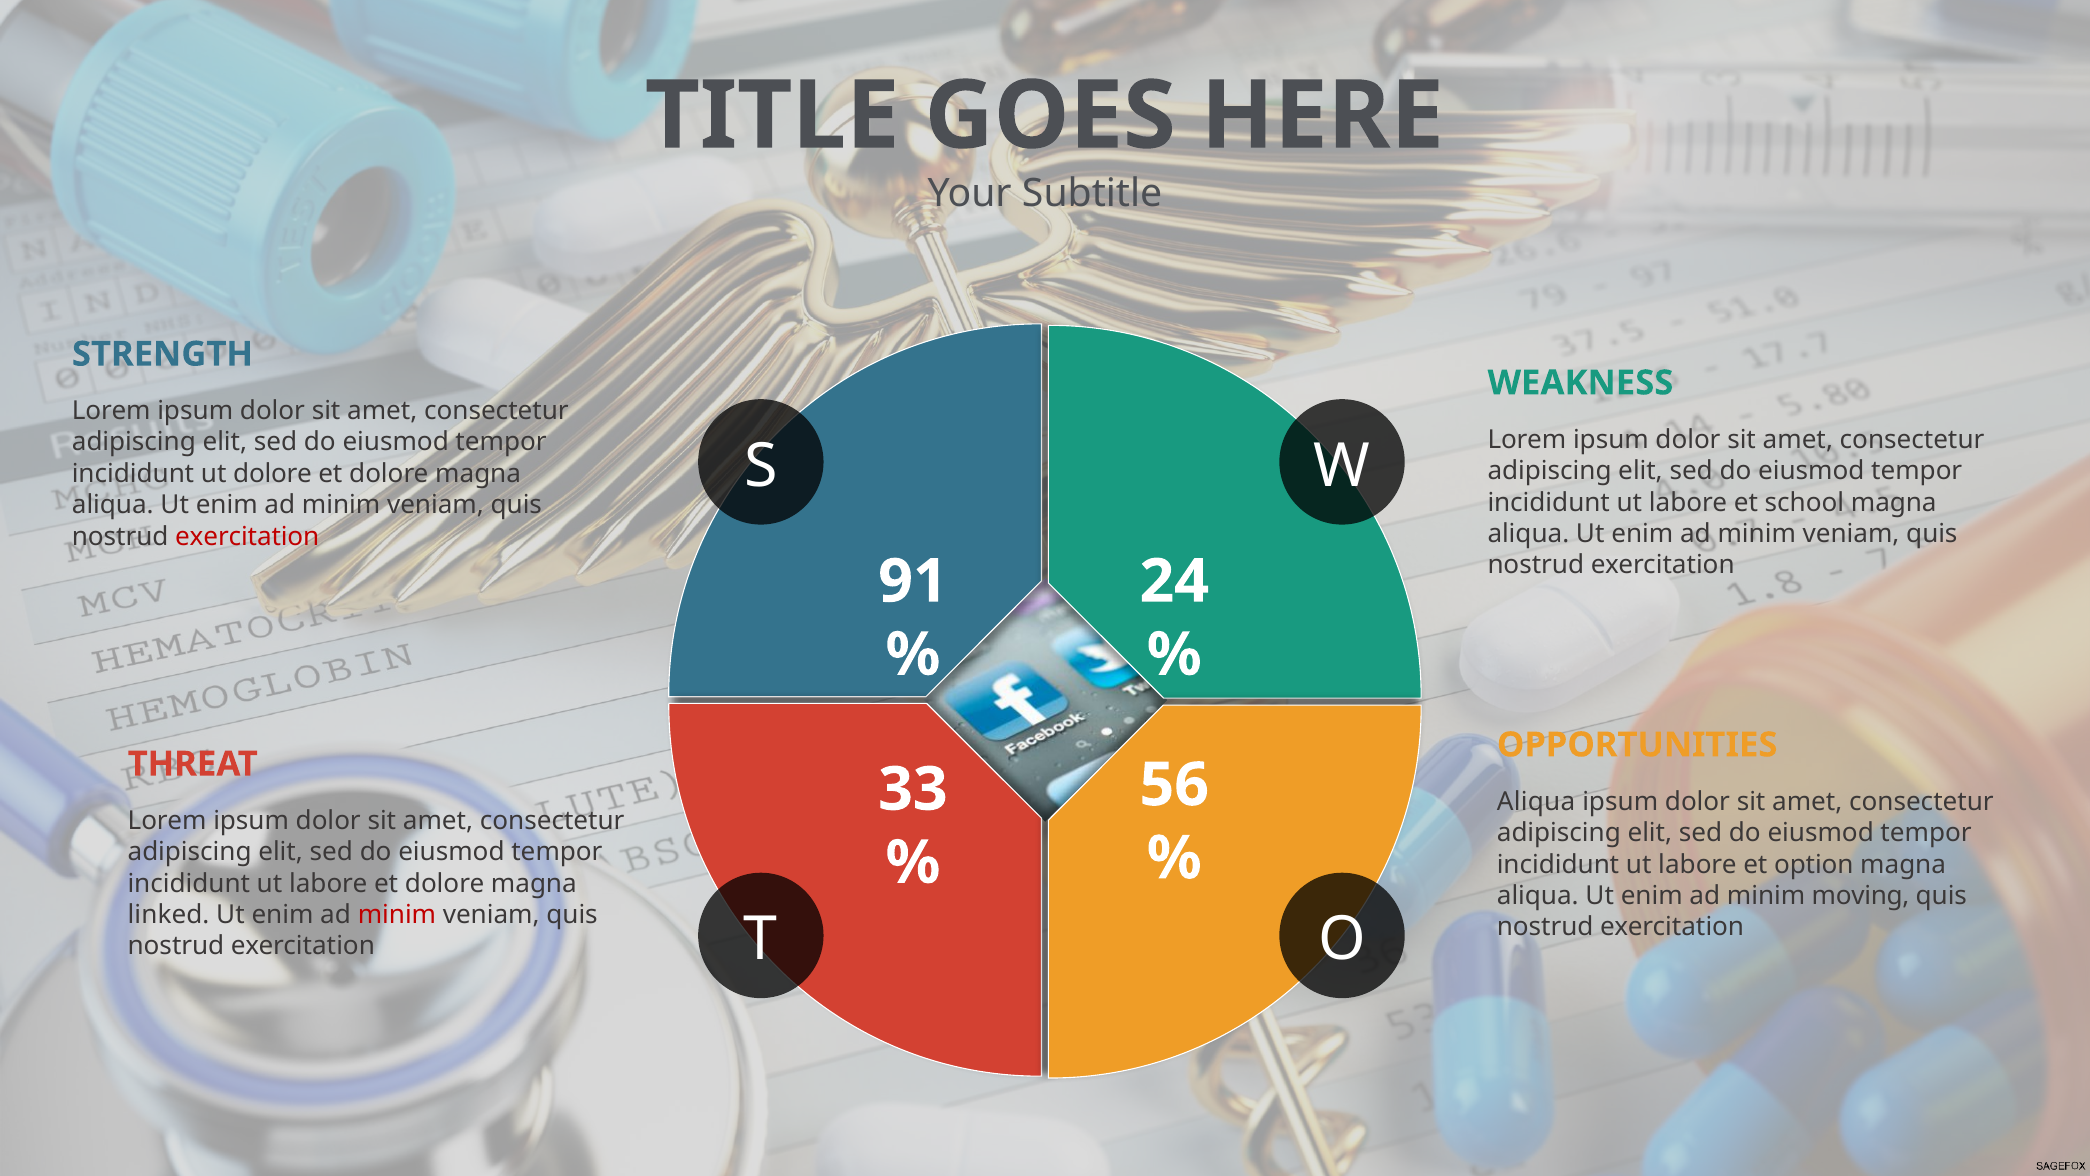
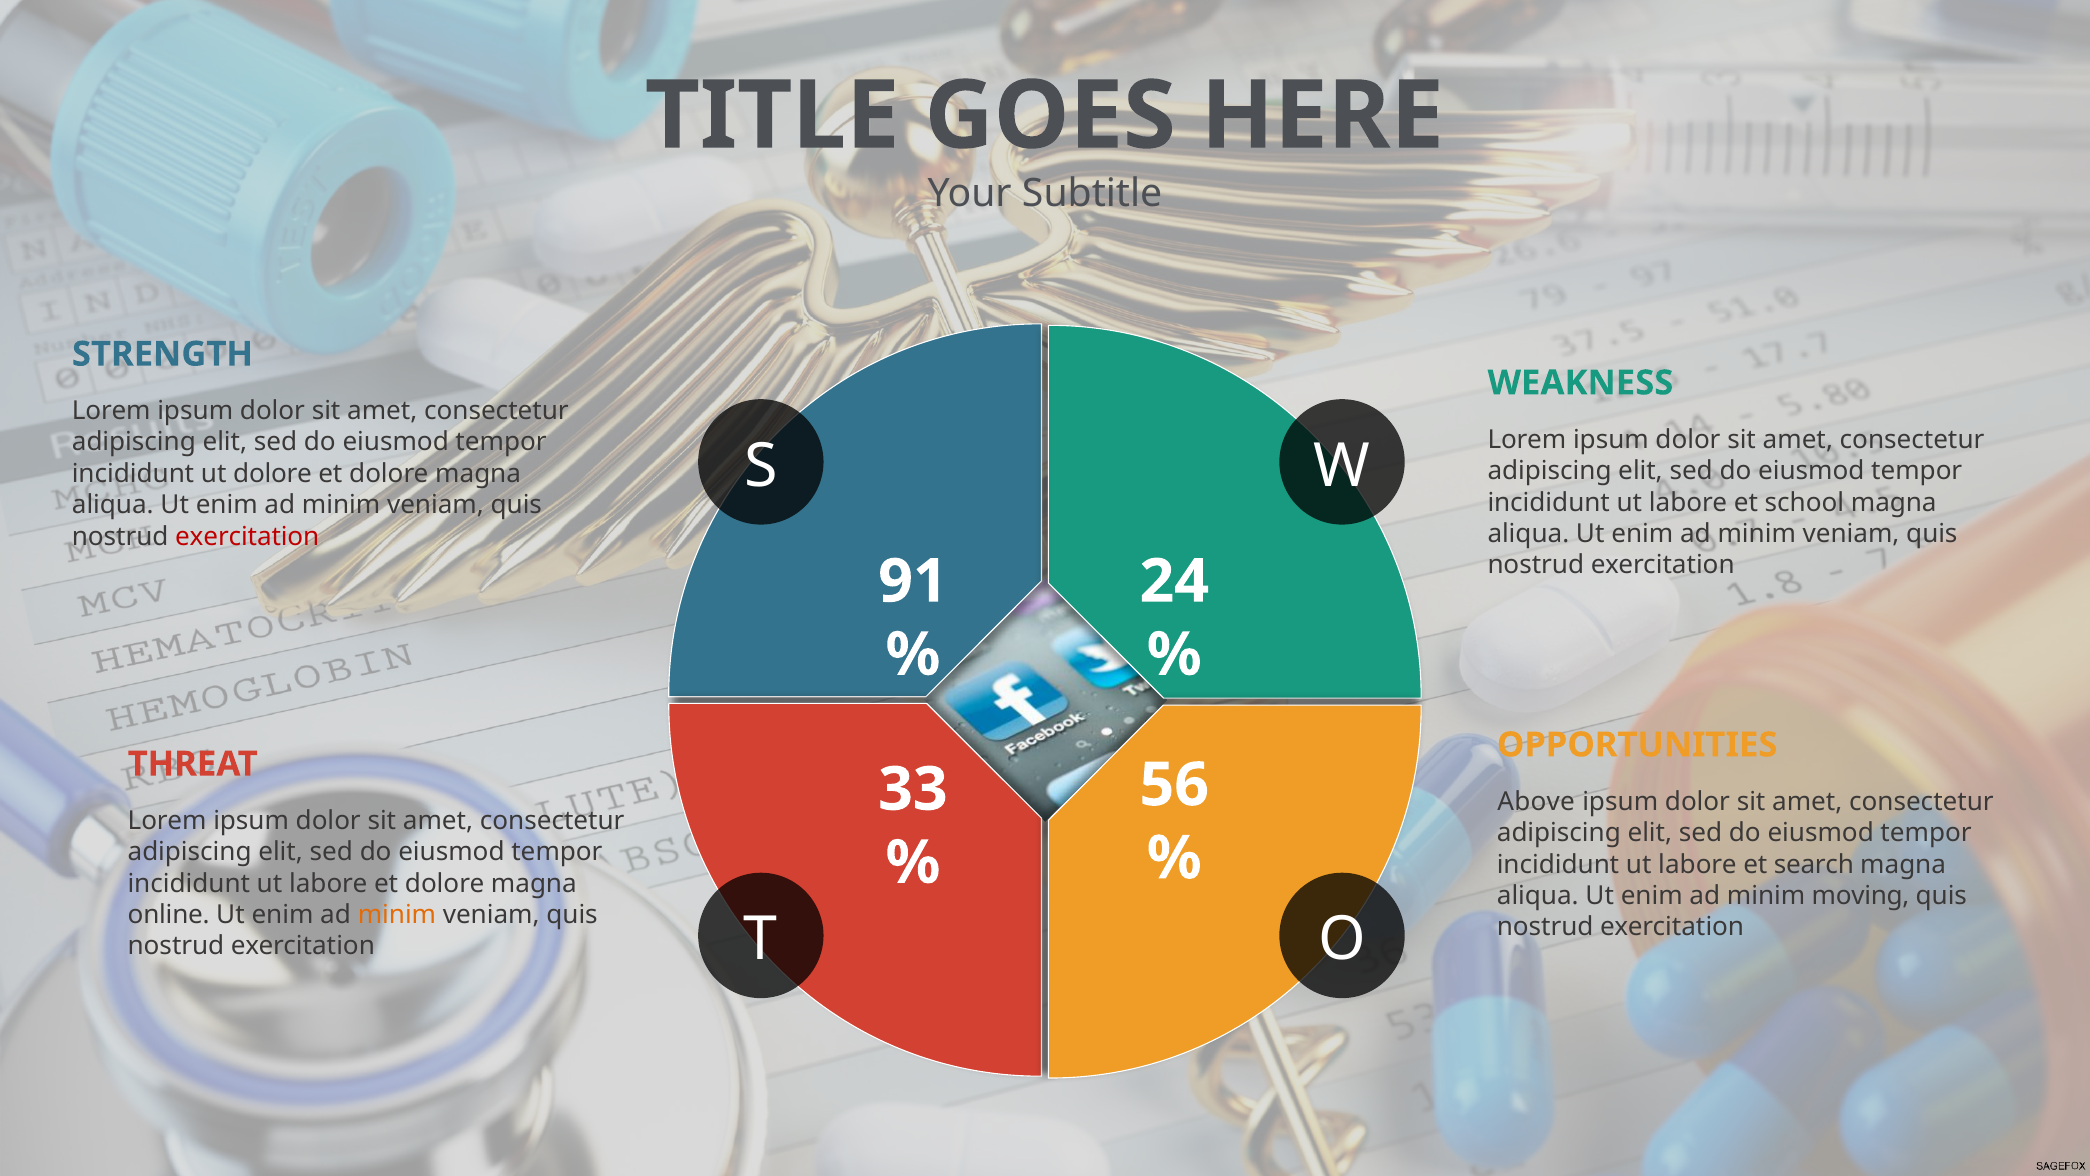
Aliqua: Aliqua -> Above (1536, 801)
option: option -> search (1814, 864)
linked: linked -> online (169, 915)
minim colour: red -> orange (397, 915)
